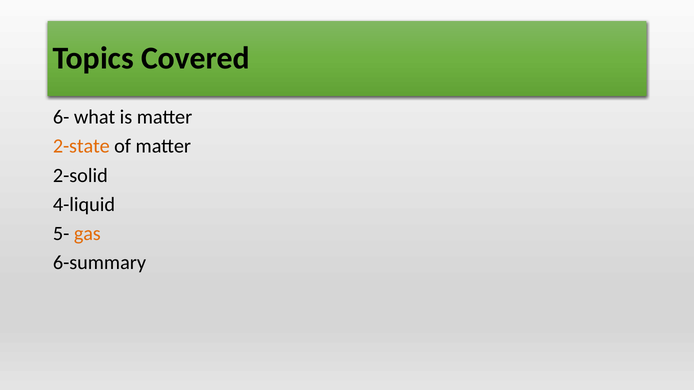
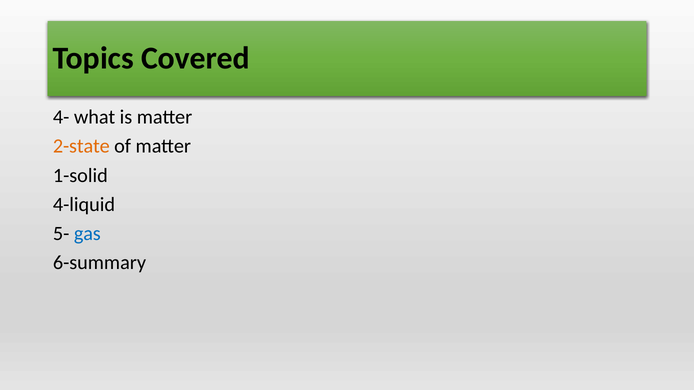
6-: 6- -> 4- (61, 117)
2-solid: 2-solid -> 1-solid (80, 176)
gas colour: orange -> blue (87, 234)
